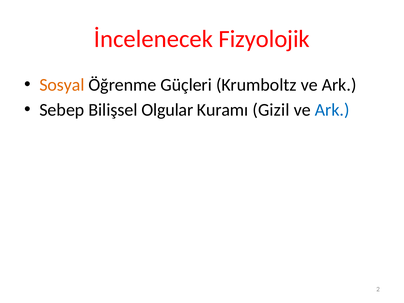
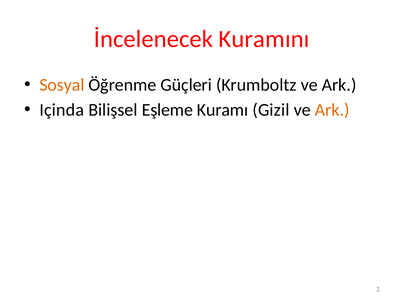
Fizyolojik: Fizyolojik -> Kuramını (264, 39)
Sebep: Sebep -> Içinda (62, 110)
Olgular: Olgular -> Eşleme (167, 110)
Ark colour: blue -> orange (332, 110)
